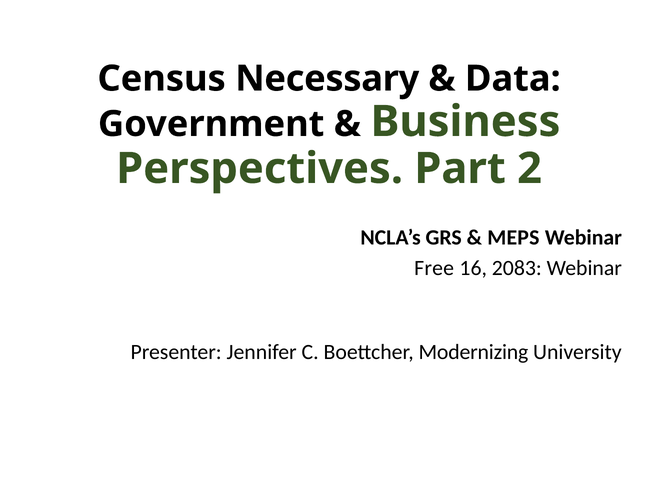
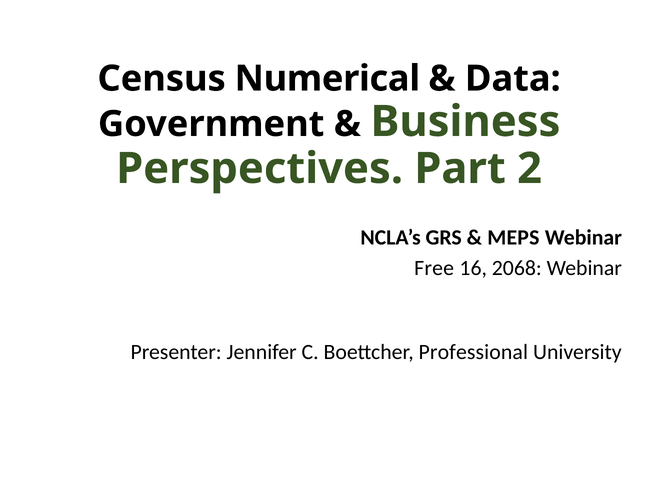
Necessary: Necessary -> Numerical (327, 79)
2083: 2083 -> 2068 (517, 268)
Modernizing: Modernizing -> Professional (473, 352)
